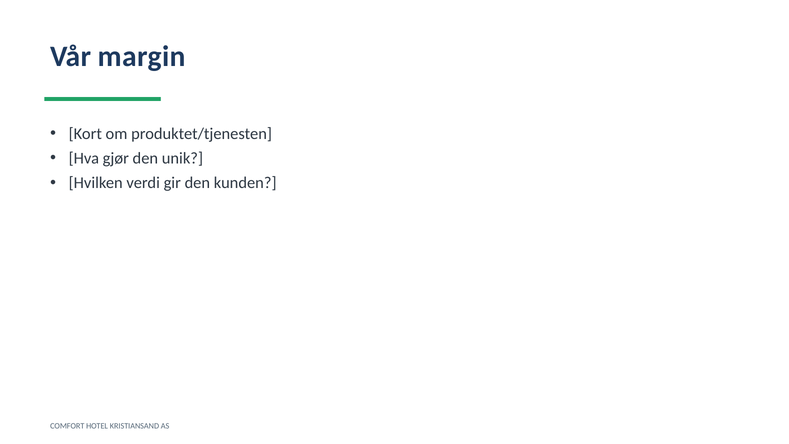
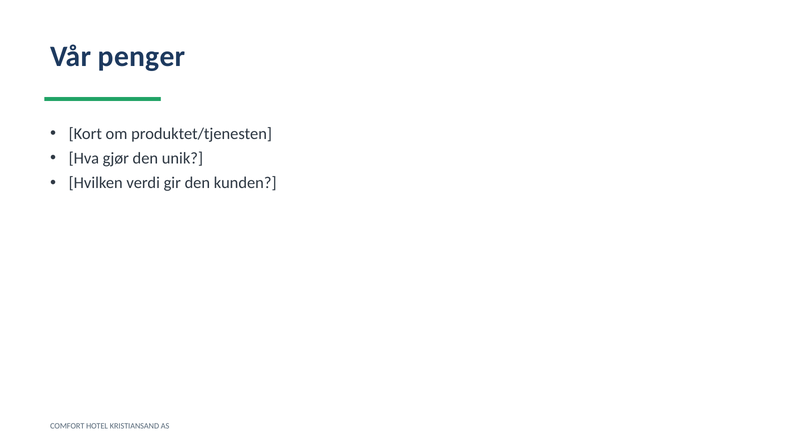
margin: margin -> penger (142, 56)
